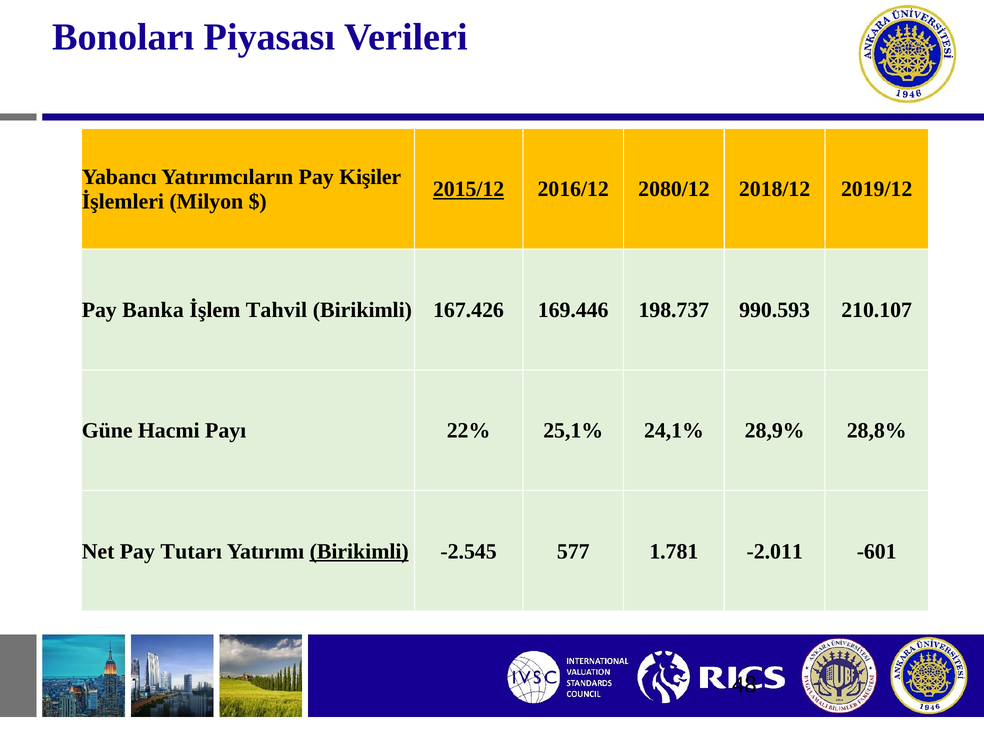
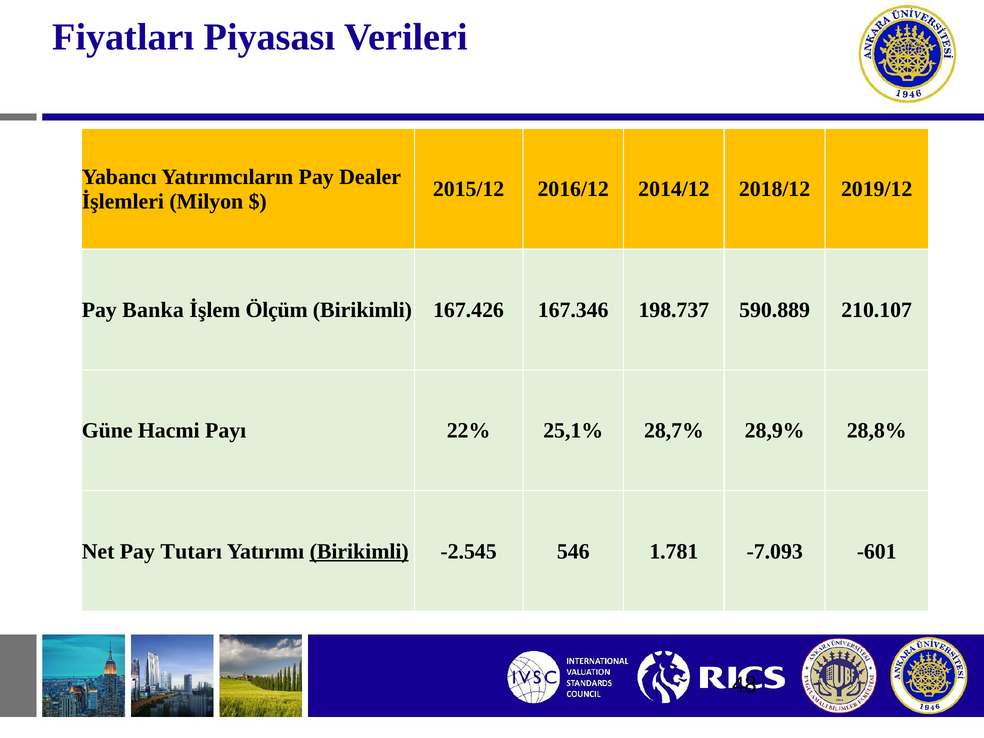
Bonoları: Bonoları -> Fiyatları (123, 37)
Kişiler: Kişiler -> Dealer (370, 177)
2015/12 underline: present -> none (469, 189)
2080/12: 2080/12 -> 2014/12 (674, 189)
Tahvil: Tahvil -> Ölçüm (277, 310)
169.446: 169.446 -> 167.346 (573, 310)
990.593: 990.593 -> 590.889 (775, 310)
24,1%: 24,1% -> 28,7% (674, 431)
577: 577 -> 546 (573, 551)
-2.011: -2.011 -> -7.093 (775, 551)
